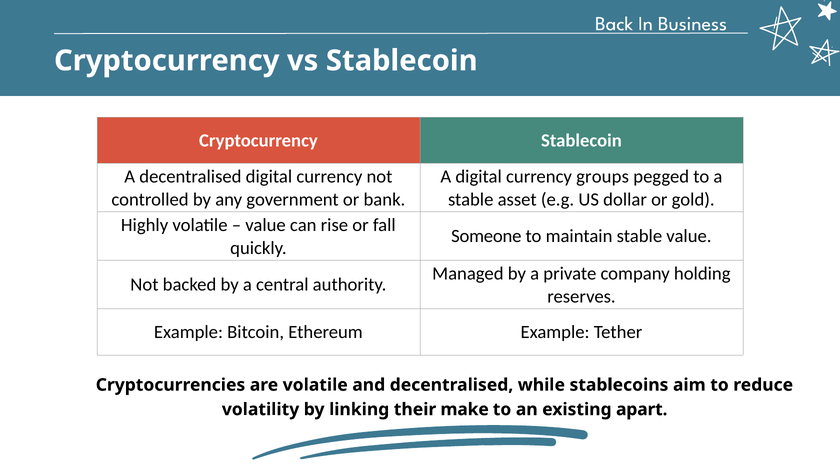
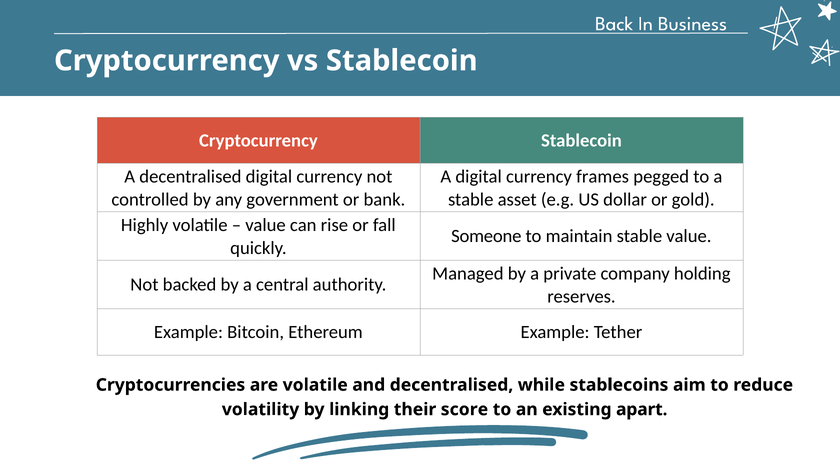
groups: groups -> frames (603, 177)
make: make -> score (464, 410)
